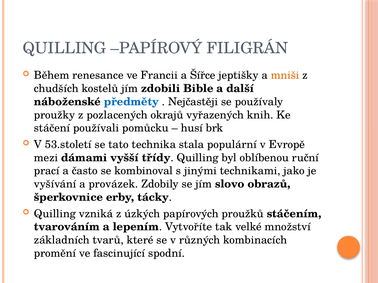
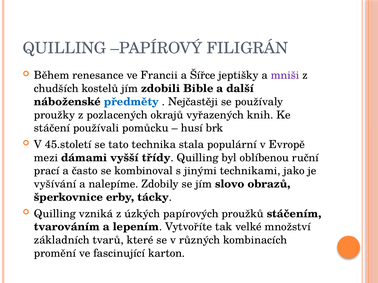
mniši colour: orange -> purple (285, 75)
53.století: 53.století -> 45.století (68, 145)
provázek: provázek -> nalepíme (113, 184)
spodní: spodní -> karton (167, 254)
